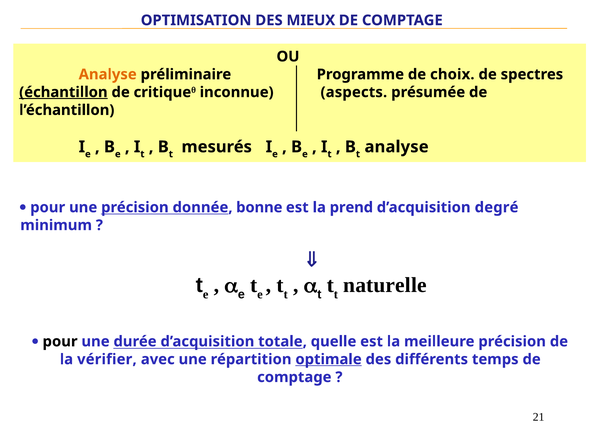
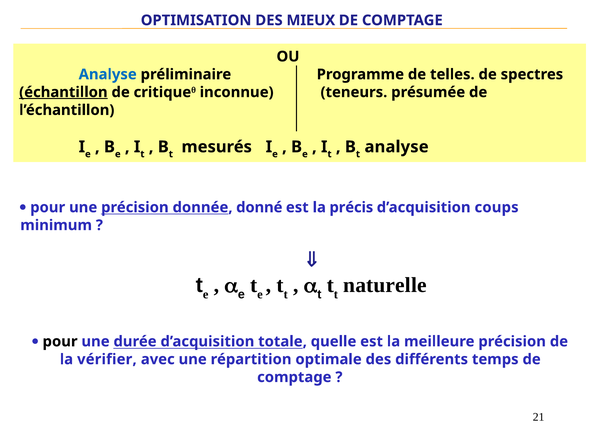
Analyse colour: orange -> blue (108, 74)
choix: choix -> telles (452, 74)
aspects: aspects -> teneurs (354, 92)
bonne: bonne -> donné (259, 207)
prend: prend -> précis (351, 207)
degré: degré -> coups (497, 207)
optimale underline: present -> none (329, 360)
